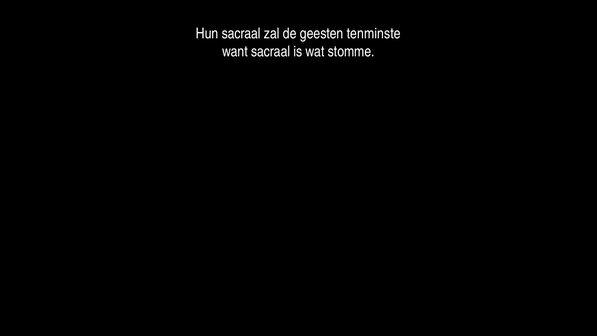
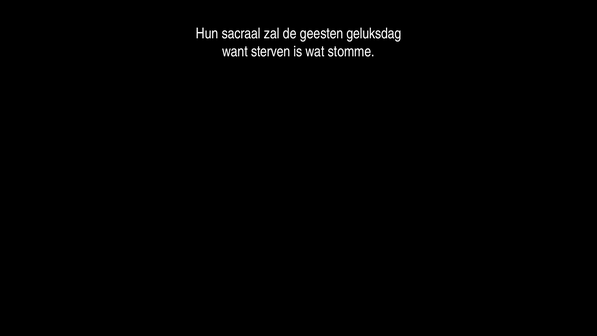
tenminste: tenminste -> geluksdag (374, 34)
want sacraal: sacraal -> sterven (271, 51)
